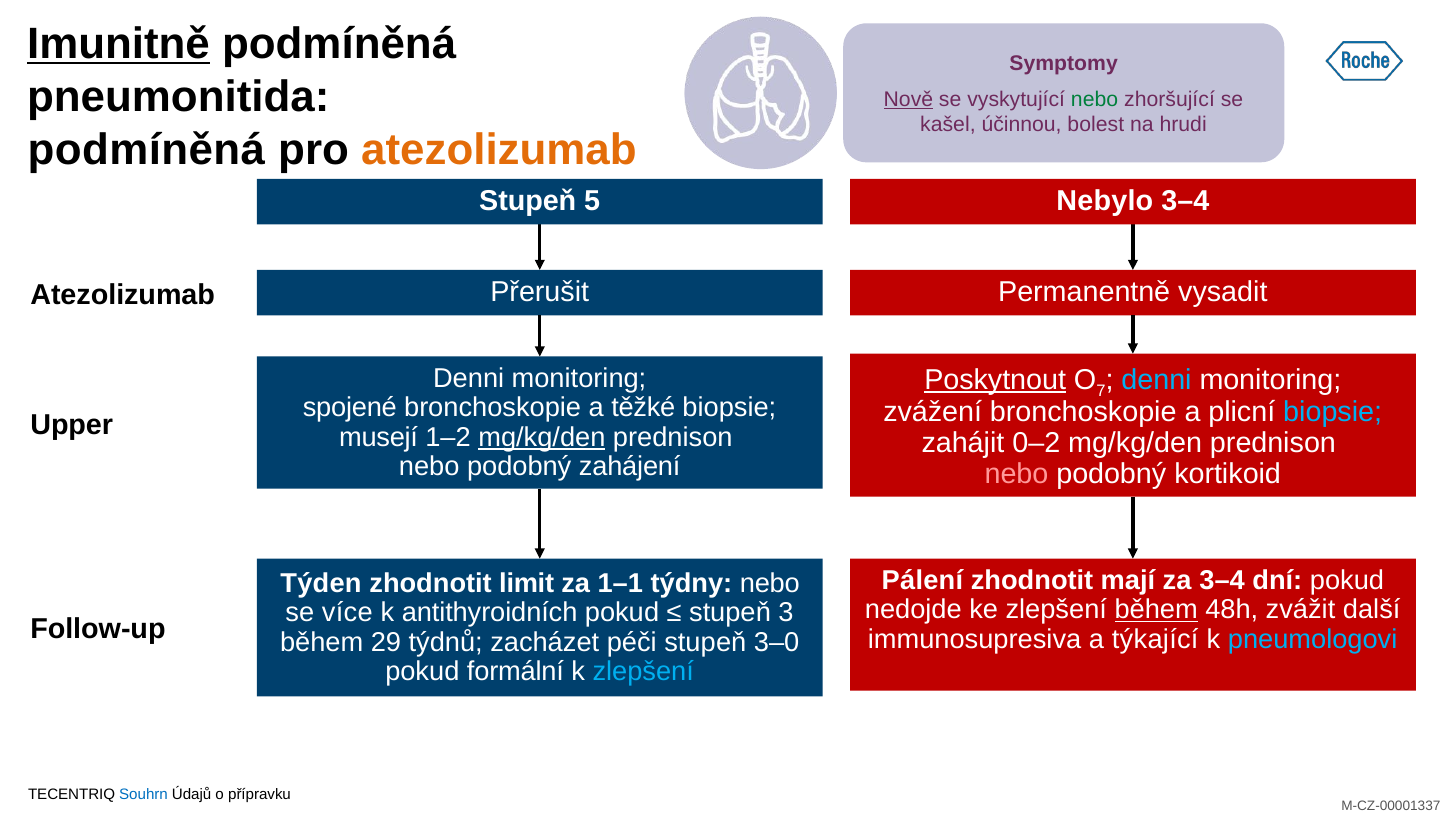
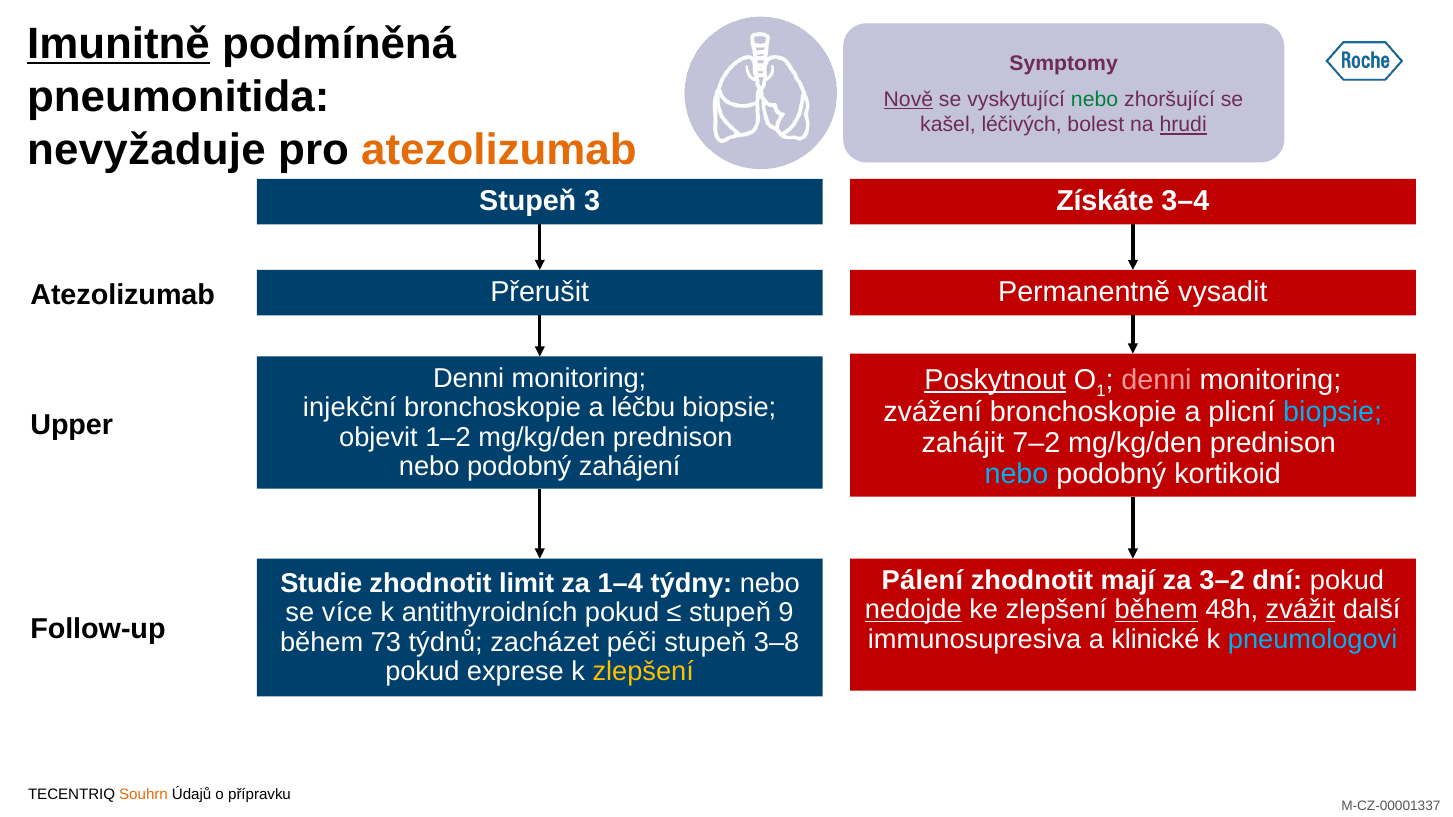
účinnou: účinnou -> léčivých (1022, 125)
hrudi underline: none -> present (1183, 125)
podmíněná: podmíněná -> nevyžaduje (146, 150)
5: 5 -> 3 (592, 202)
Nebylo: Nebylo -> Získáte (1105, 202)
7: 7 -> 1 (1101, 391)
denni colour: light blue -> pink (1157, 380)
spojené: spojené -> injekční (350, 408)
těžké: těžké -> léčbu (643, 408)
musejí: musejí -> objevit (378, 437)
mg/kg/den underline: present -> none (542, 437)
0–2: 0–2 -> 7–2 (1036, 443)
nebo colour: pink -> light blue (1017, 474)
za 3–4: 3–4 -> 3–2 (1222, 581)
Týden: Týden -> Studie (321, 583)
1–1: 1–1 -> 1–4 (620, 583)
nedojde underline: none -> present (913, 610)
zvážit underline: none -> present (1301, 610)
3: 3 -> 9 (786, 613)
týkající: týkající -> klinické (1155, 639)
29: 29 -> 73 (386, 642)
3–0: 3–0 -> 3–8 (777, 642)
formální: formální -> exprese (515, 672)
zlepšení colour: light blue -> yellow (643, 672)
Souhrn colour: blue -> orange (143, 795)
